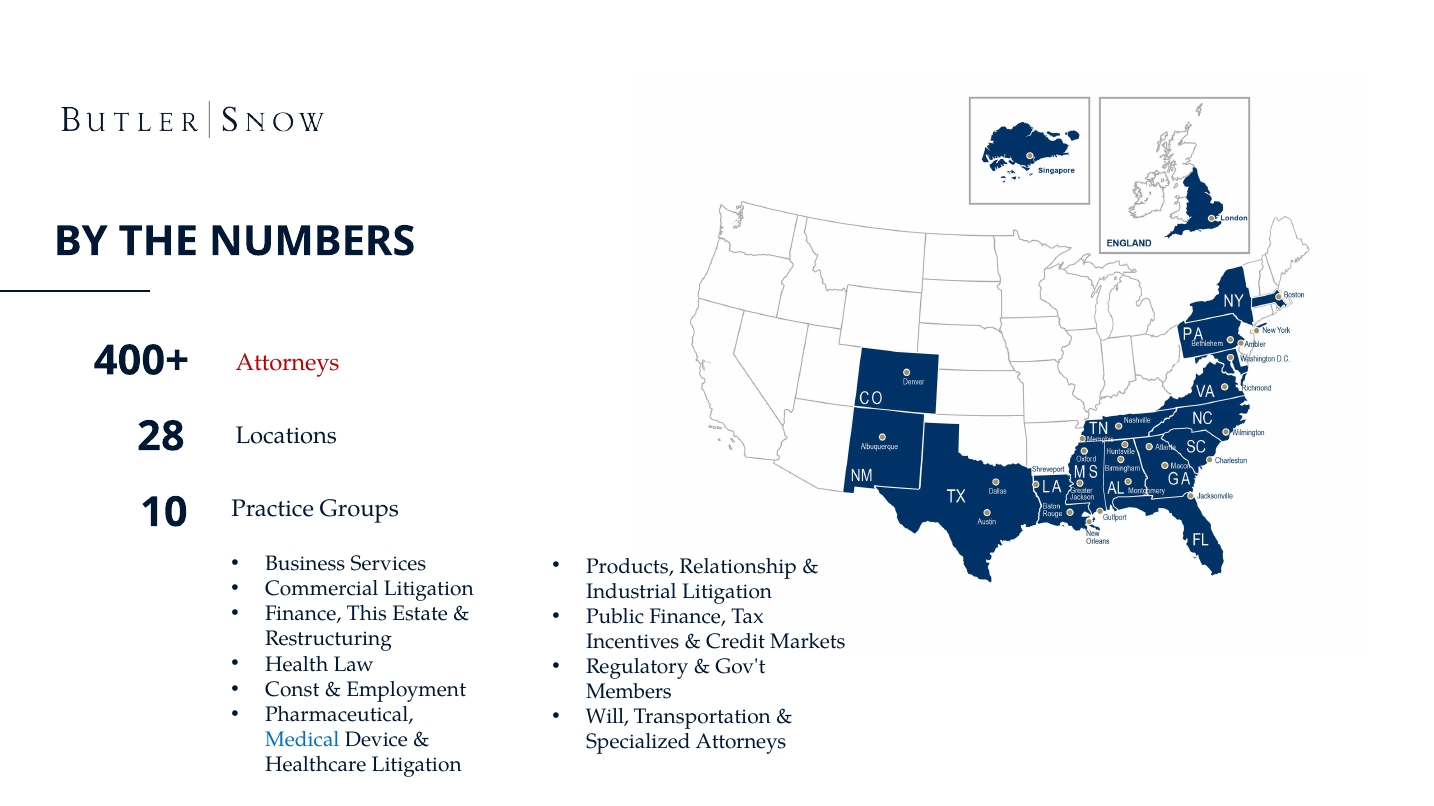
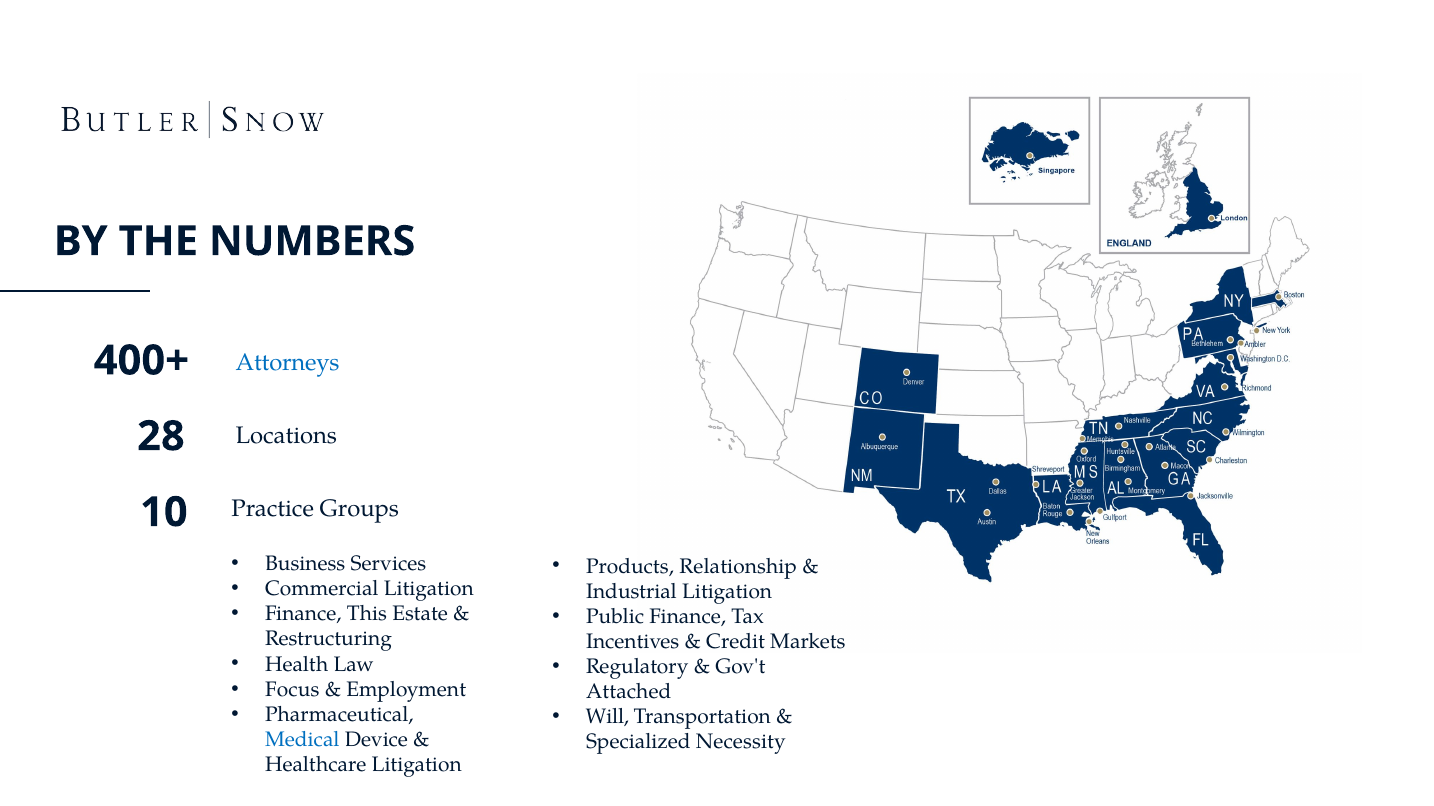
Attorneys colour: red -> blue (288, 363)
Const: Const -> Focus (292, 690)
Members: Members -> Attached (629, 692)
Specialized Attorneys: Attorneys -> Necessity (741, 742)
